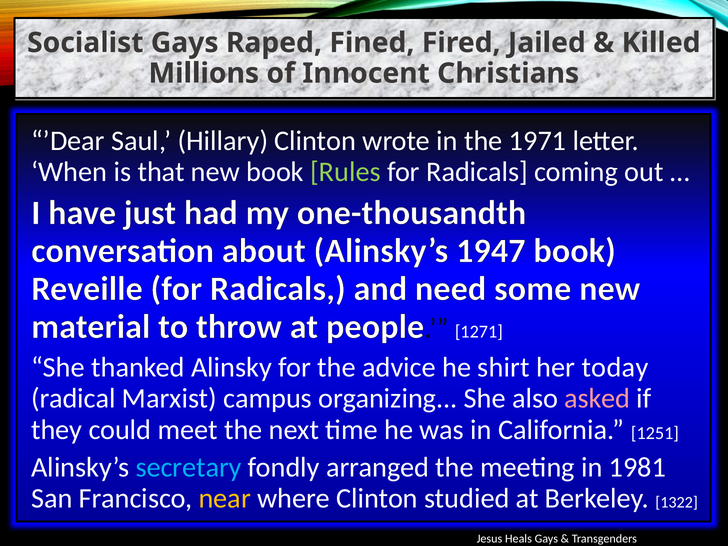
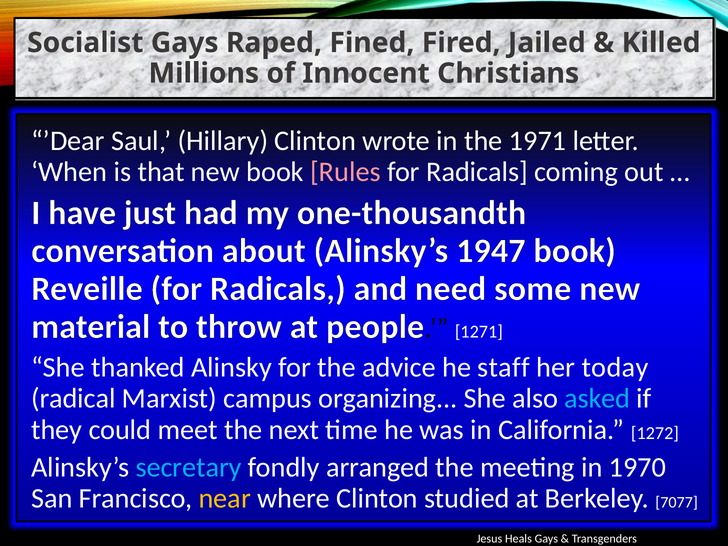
Rules colour: light green -> pink (345, 172)
shirt: shirt -> staff (504, 367)
asked colour: pink -> light blue (597, 399)
1251: 1251 -> 1272 (655, 433)
1981: 1981 -> 1970 (637, 467)
1322: 1322 -> 7077 (677, 502)
